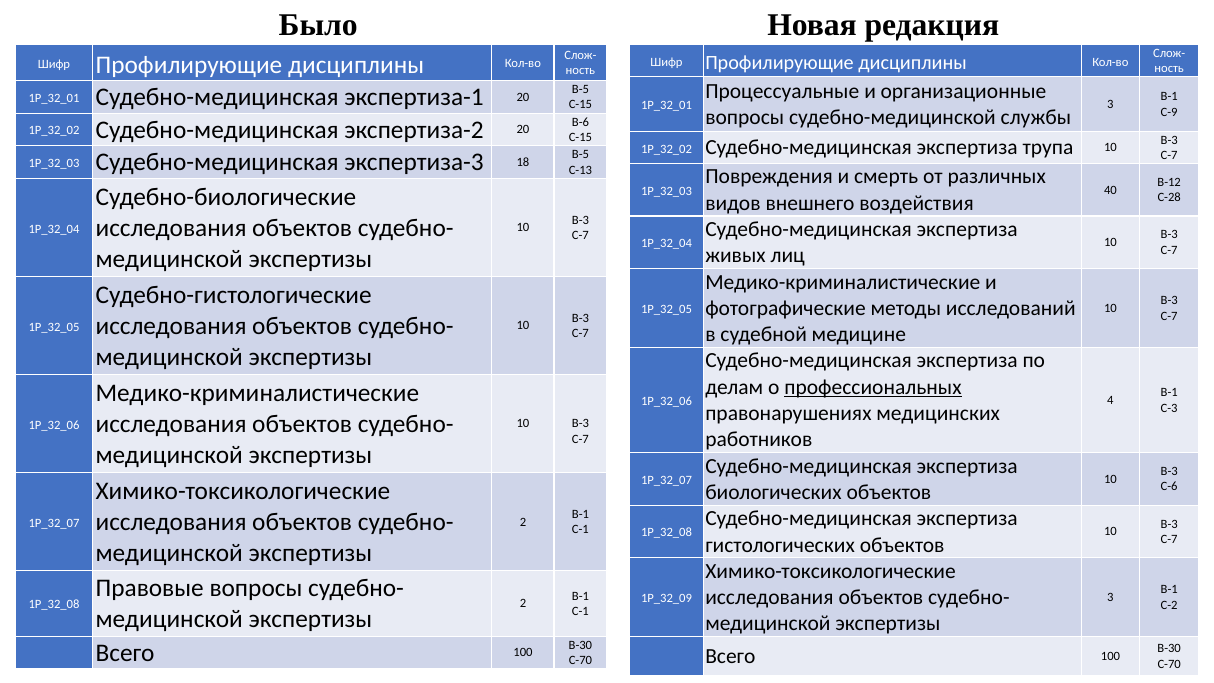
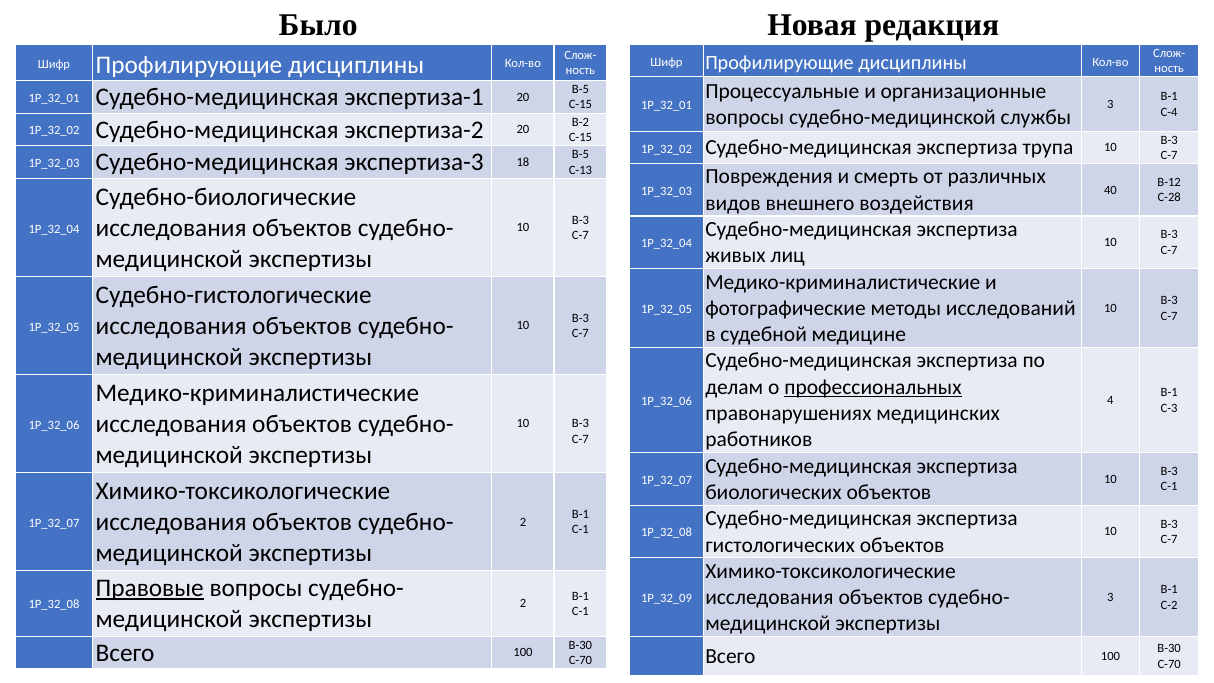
С-9: С-9 -> С-4 (1169, 112)
В-6: В-6 -> В-2 (580, 122)
С-6: С-6 -> С-1 (1169, 487)
Правовые underline: none -> present (150, 588)
